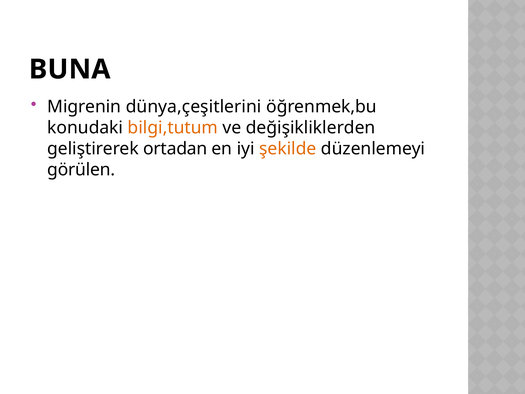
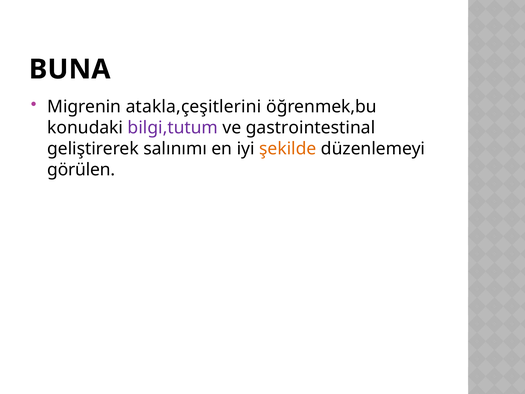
dünya,çeşitlerini: dünya,çeşitlerini -> atakla,çeşitlerini (194, 107)
bilgi,tutum colour: orange -> purple (173, 128)
değişikliklerden: değişikliklerden -> gastrointestinal (311, 128)
ortadan: ortadan -> salınımı (175, 149)
